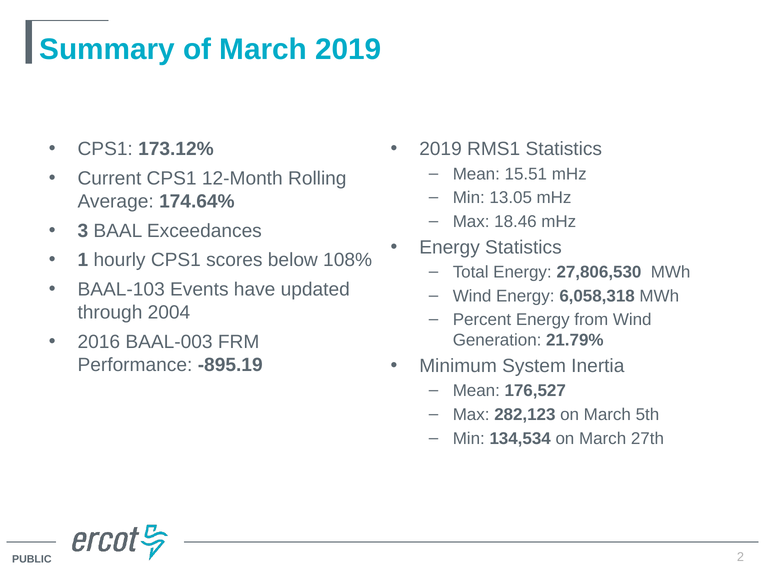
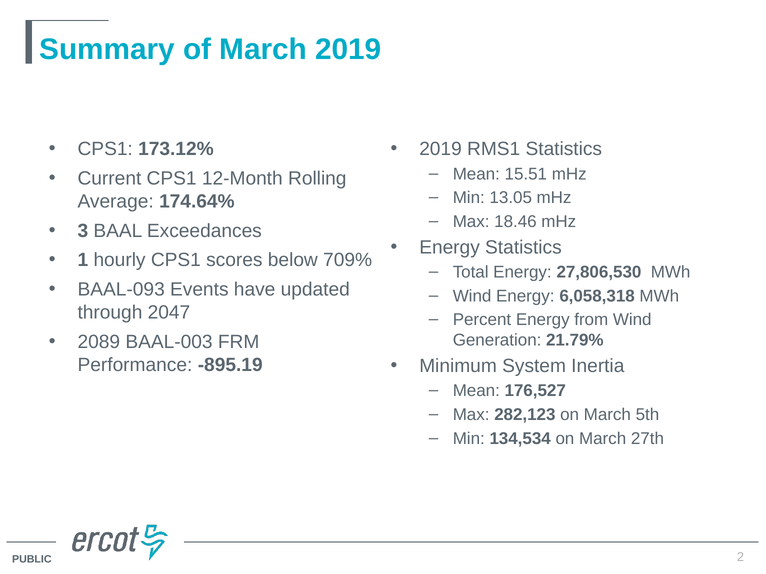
108%: 108% -> 709% (348, 260)
BAAL-103: BAAL-103 -> BAAL-093 (121, 290)
2004: 2004 -> 2047 (169, 313)
2016: 2016 -> 2089 (99, 342)
